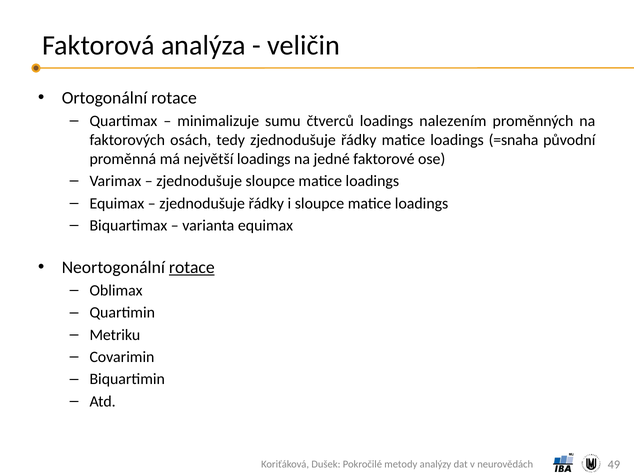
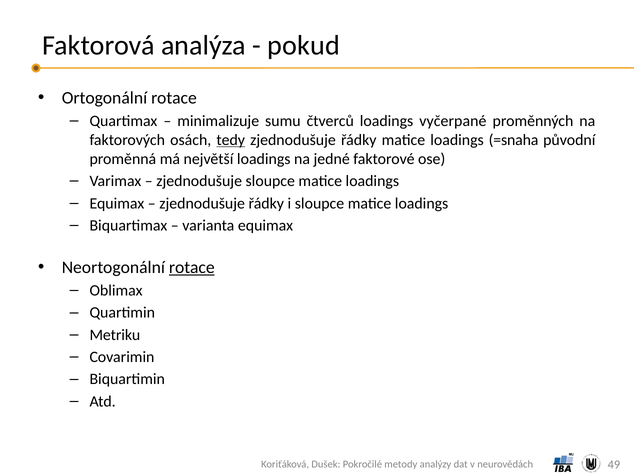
veličin: veličin -> pokud (304, 45)
nalezením: nalezením -> vyčerpané (453, 121)
tedy underline: none -> present (231, 140)
